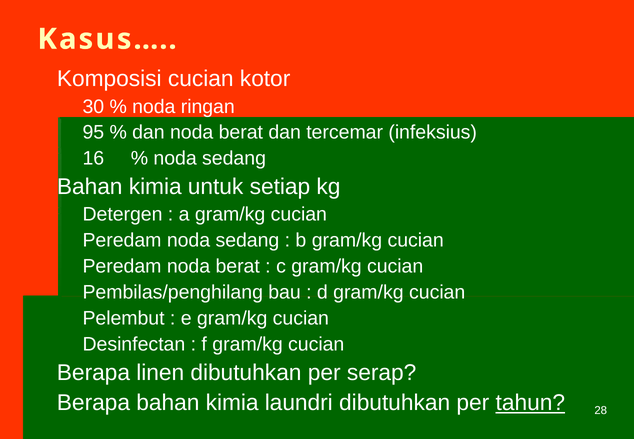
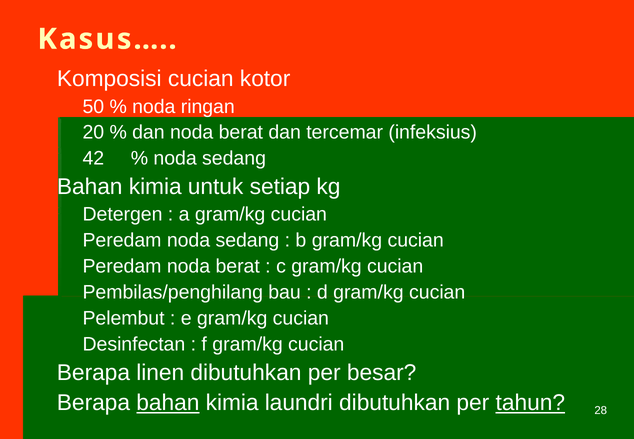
30: 30 -> 50 (93, 107)
95: 95 -> 20 (93, 132)
16: 16 -> 42 (93, 158)
serap: serap -> besar (382, 373)
bahan underline: none -> present (168, 403)
